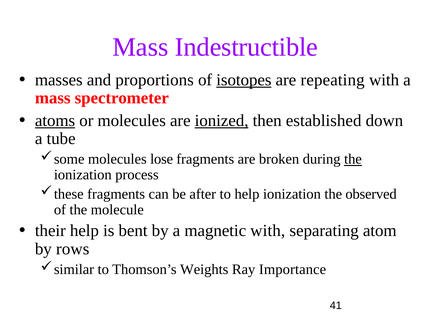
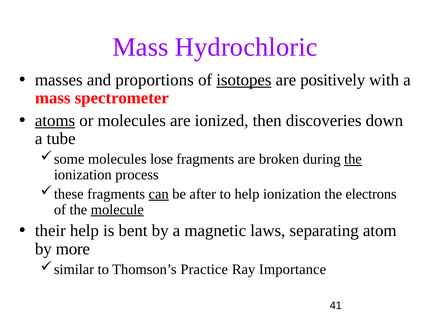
Indestructible: Indestructible -> Hydrochloric (246, 47)
repeating: repeating -> positively (333, 80)
ionized underline: present -> none (222, 121)
established: established -> discoveries (324, 121)
can underline: none -> present (159, 194)
observed: observed -> electrons (371, 194)
molecule underline: none -> present (117, 210)
magnetic with: with -> laws (268, 231)
rows: rows -> more (73, 249)
Weights: Weights -> Practice (204, 270)
